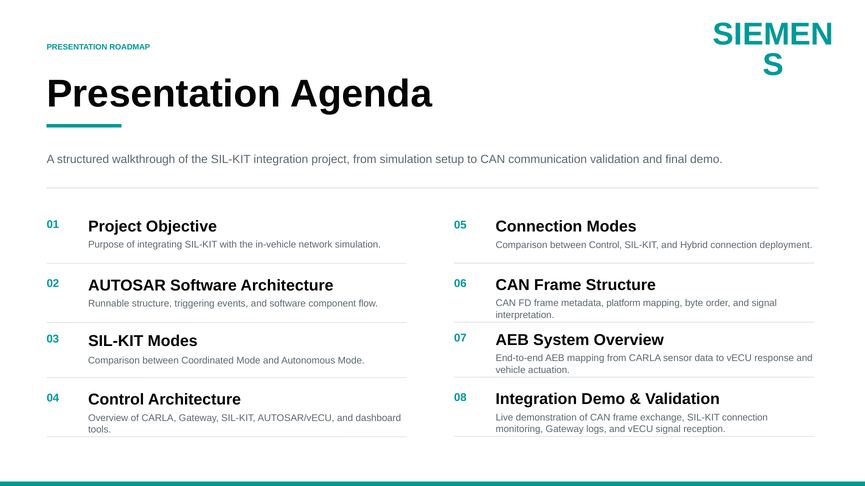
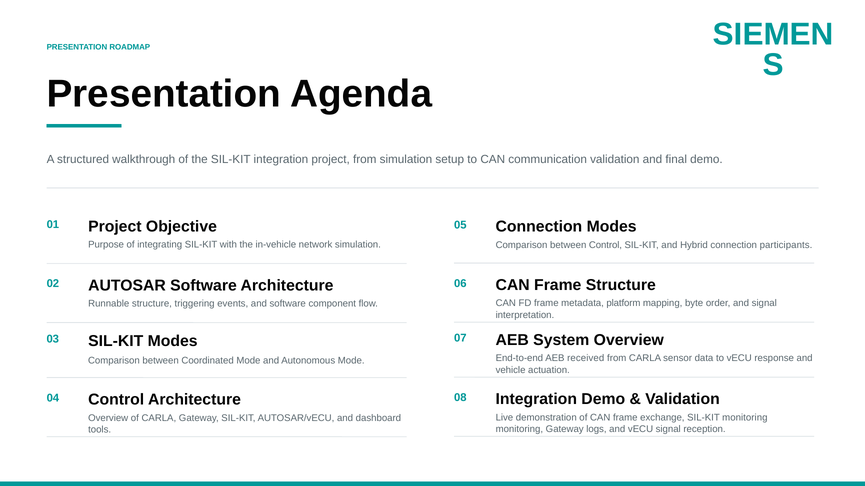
deployment: deployment -> participants (786, 245)
AEB mapping: mapping -> received (586, 359)
SIL-KIT connection: connection -> monitoring (745, 418)
